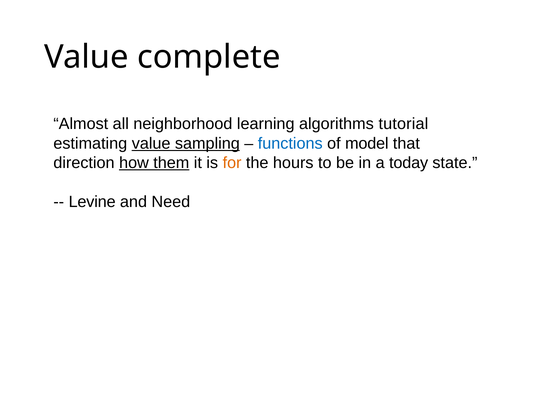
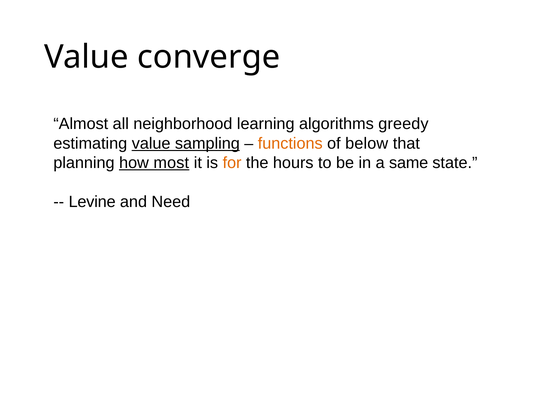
complete: complete -> converge (209, 57)
tutorial: tutorial -> greedy (403, 124)
functions colour: blue -> orange (290, 143)
model: model -> below (367, 143)
direction: direction -> planning (84, 163)
them: them -> most (171, 163)
today: today -> same (409, 163)
